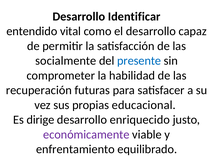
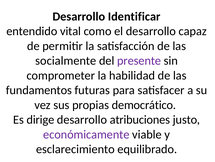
presente colour: blue -> purple (139, 60)
recuperación: recuperación -> fundamentos (39, 90)
educacional: educacional -> democrático (144, 105)
enriquecido: enriquecido -> atribuciones (140, 119)
enfrentamiento: enfrentamiento -> esclarecimiento (75, 149)
